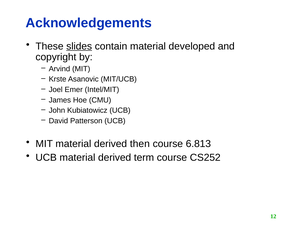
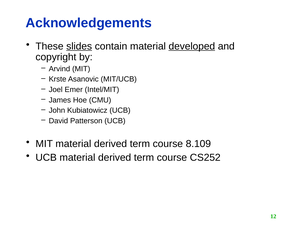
developed underline: none -> present (192, 46)
MIT material derived then: then -> term (140, 144)
6.813: 6.813 -> 8.109 (198, 144)
